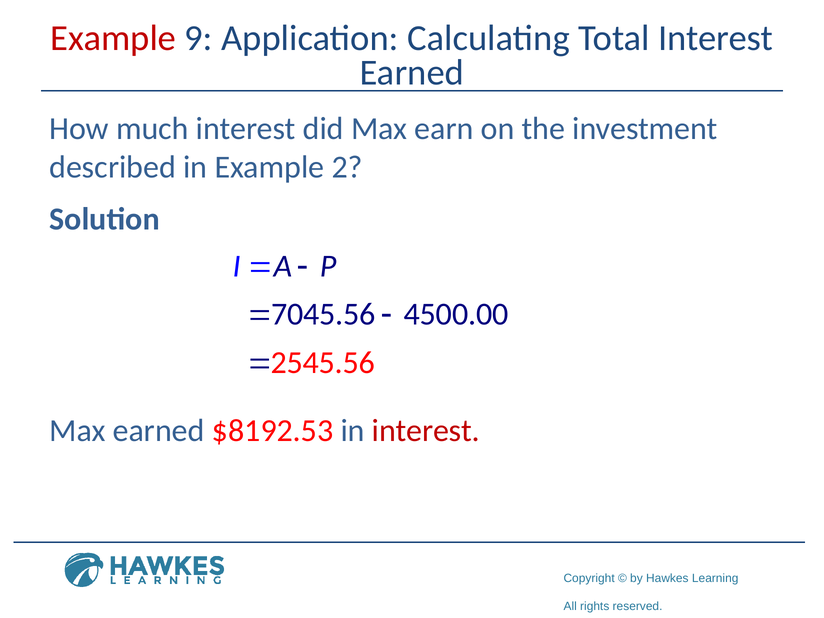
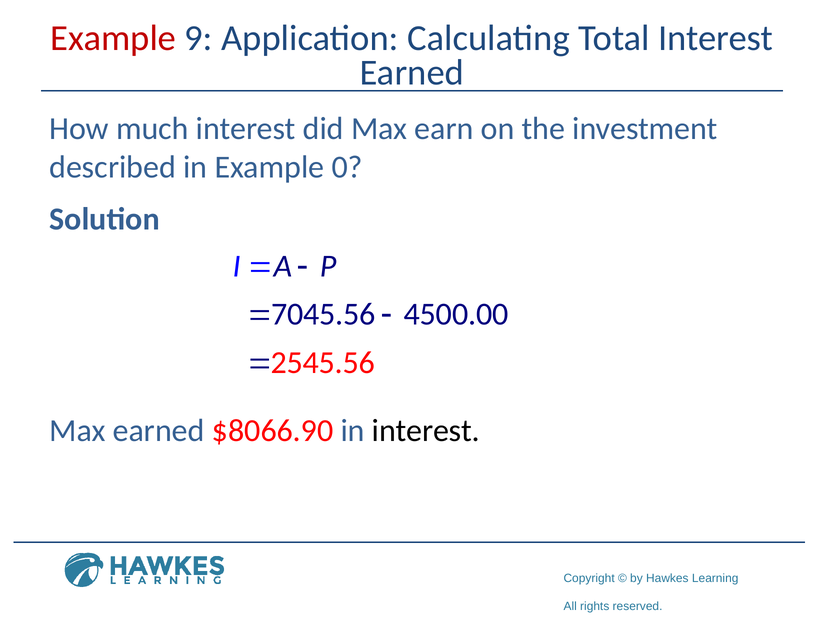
2: 2 -> 0 (347, 167)
$8192.53: $8192.53 -> $8066.90 (273, 431)
interest colour: red -> black (426, 431)
